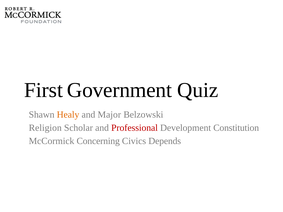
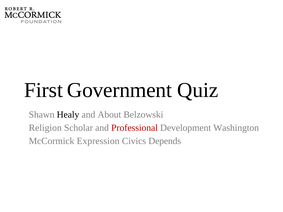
Healy colour: orange -> black (68, 115)
Major: Major -> About (109, 115)
Constitution: Constitution -> Washington (236, 128)
Concerning: Concerning -> Expression (98, 141)
